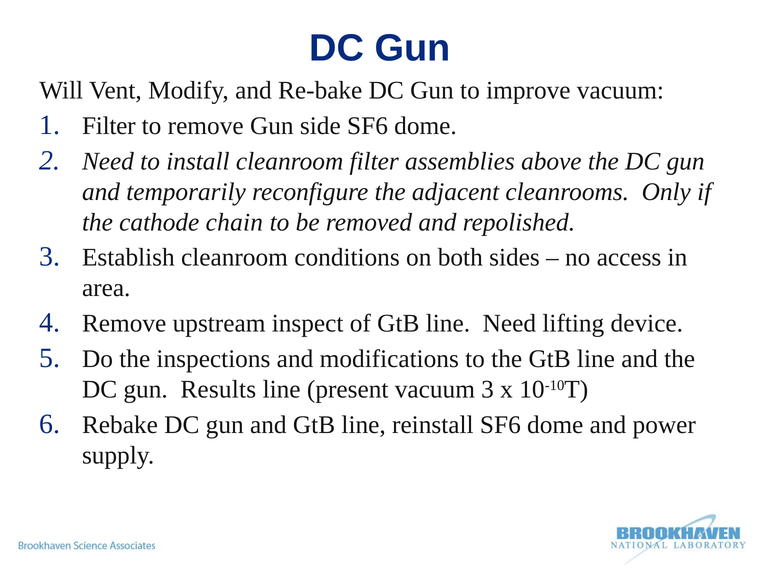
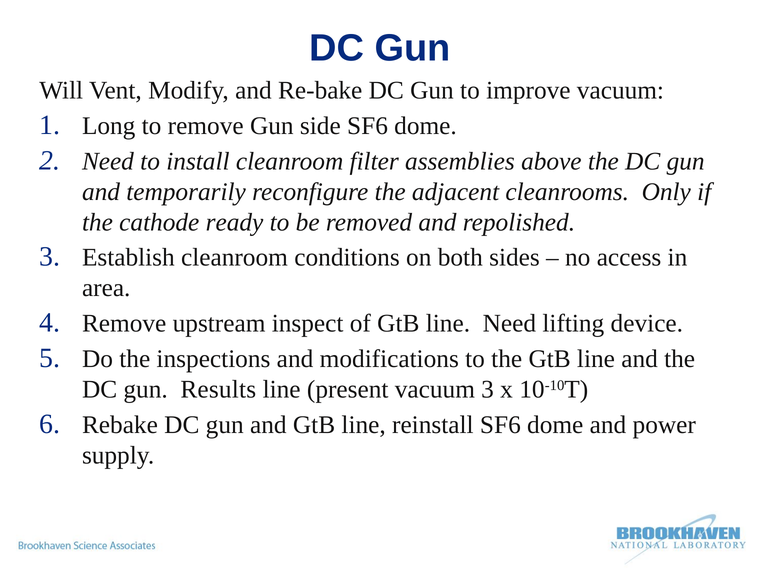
Filter: Filter -> Long (109, 126)
chain: chain -> ready (235, 222)
